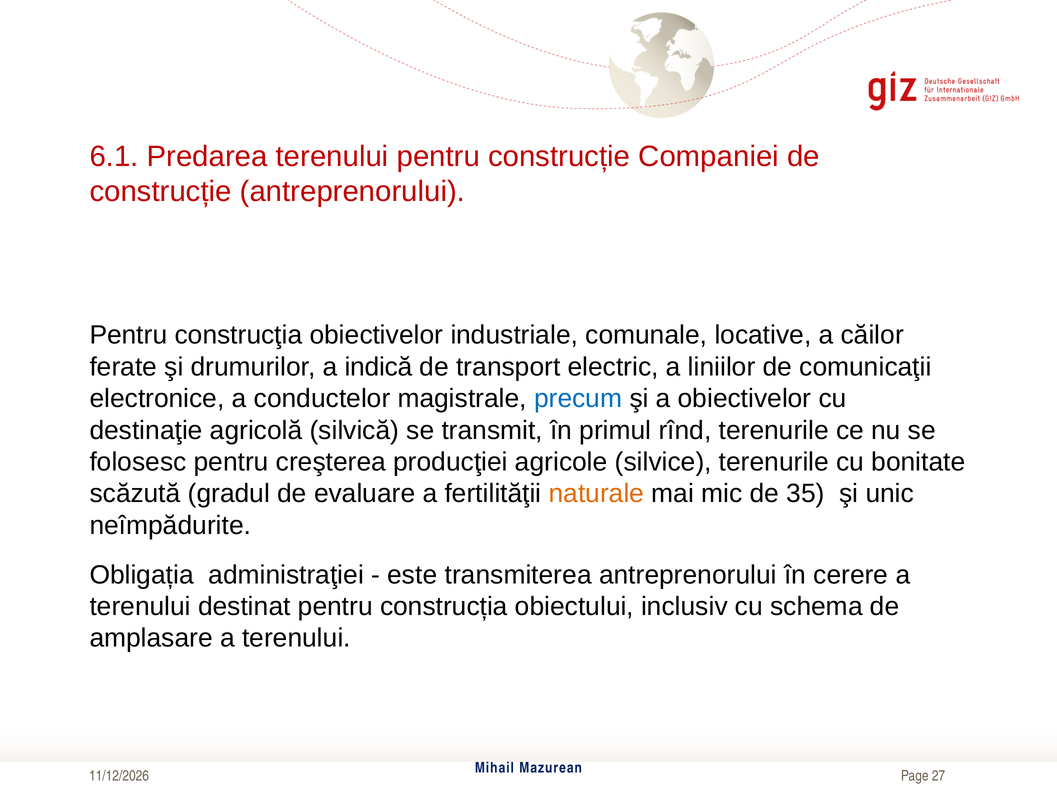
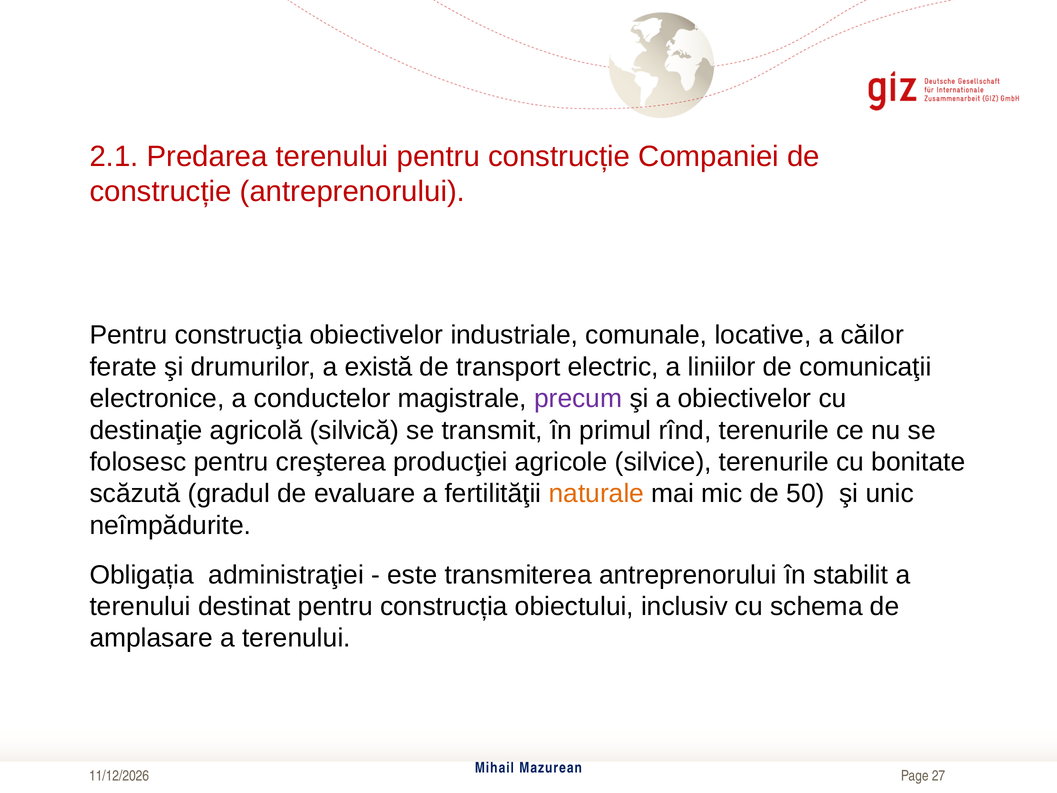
6.1: 6.1 -> 2.1 (114, 156)
indică: indică -> există (379, 367)
precum colour: blue -> purple (578, 398)
35: 35 -> 50 (805, 494)
cerere: cerere -> stabilit (851, 575)
